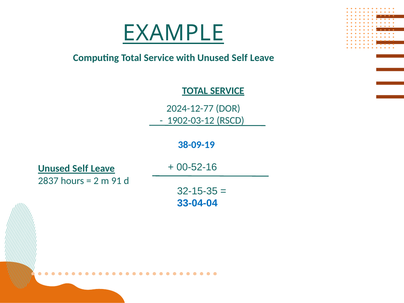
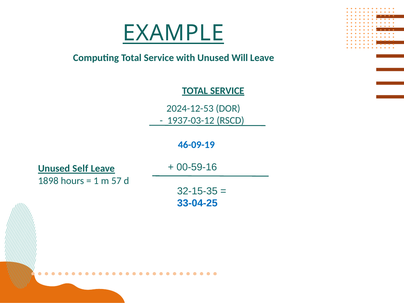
with Unused Self: Self -> Will (240, 58)
2024-12-77: 2024-12-77 -> 2024-12-53 (190, 108)
1902-03-12: 1902-03-12 -> 1937-03-12 (191, 121)
38-09-19: 38-09-19 -> 46-09-19 (196, 145)
00-52-16: 00-52-16 -> 00-59-16 (197, 167)
2837: 2837 -> 1898 (48, 181)
2: 2 -> 1 (96, 181)
91: 91 -> 57 (116, 181)
33-04-04: 33-04-04 -> 33-04-25 (197, 203)
